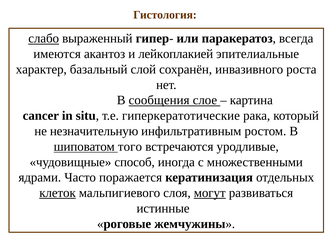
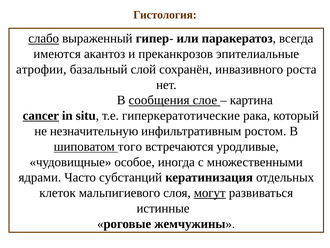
лейкоплакией: лейкоплакией -> преканкрозов (176, 54)
характер: характер -> атрофии (41, 69)
cancer underline: none -> present (41, 115)
способ: способ -> особое (135, 162)
поражается: поражается -> субстанций (131, 177)
клеток underline: present -> none (58, 193)
